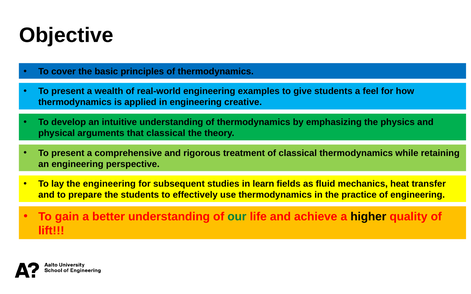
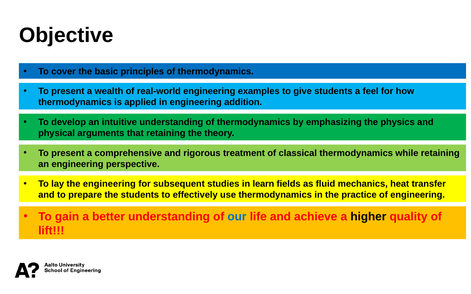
creative: creative -> addition (243, 102)
that classical: classical -> retaining (166, 133)
our colour: green -> blue (237, 217)
